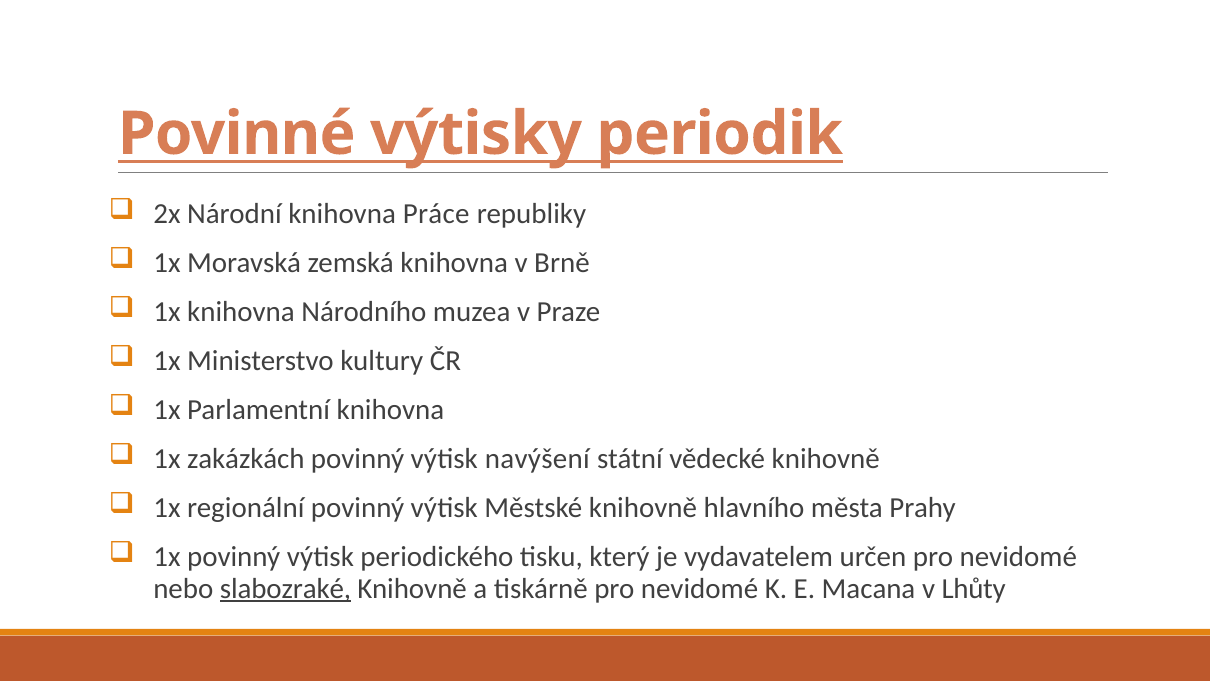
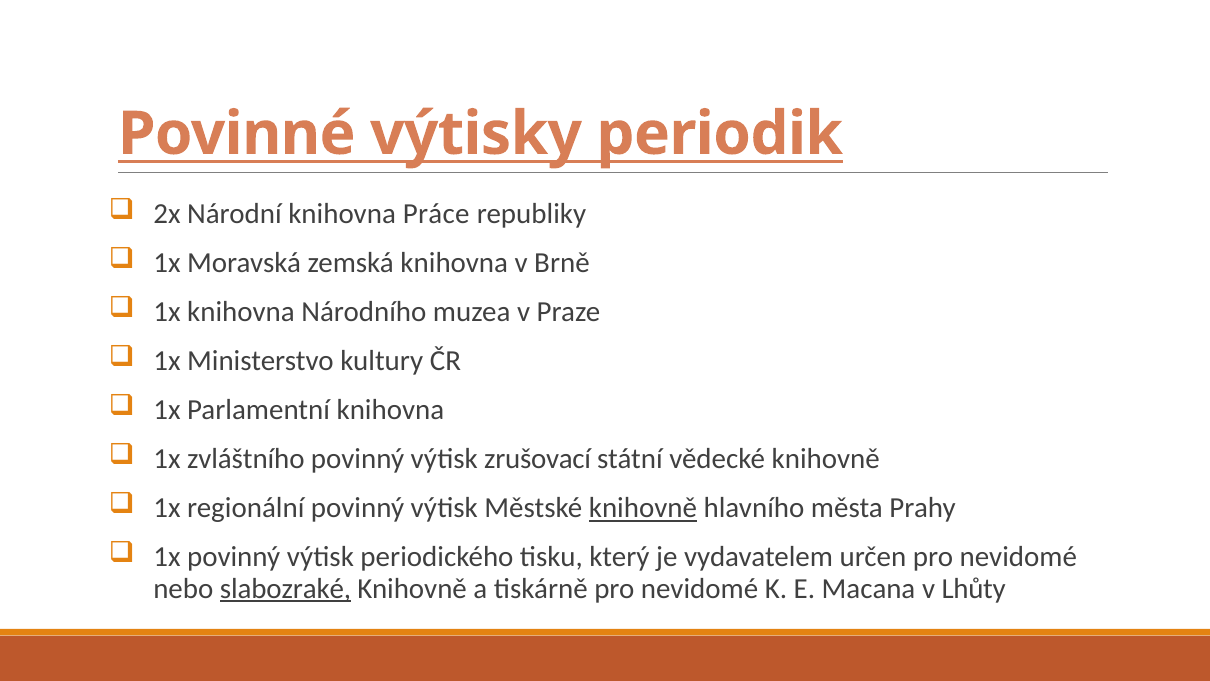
zakázkách: zakázkách -> zvláštního (246, 459)
navýšení: navýšení -> zrušovací (538, 459)
knihovně underline: none -> present (643, 508)
